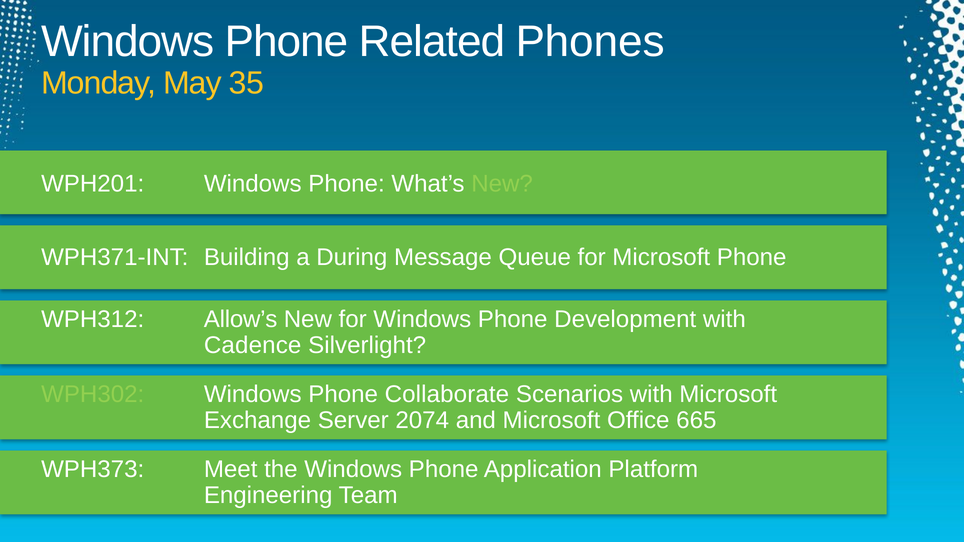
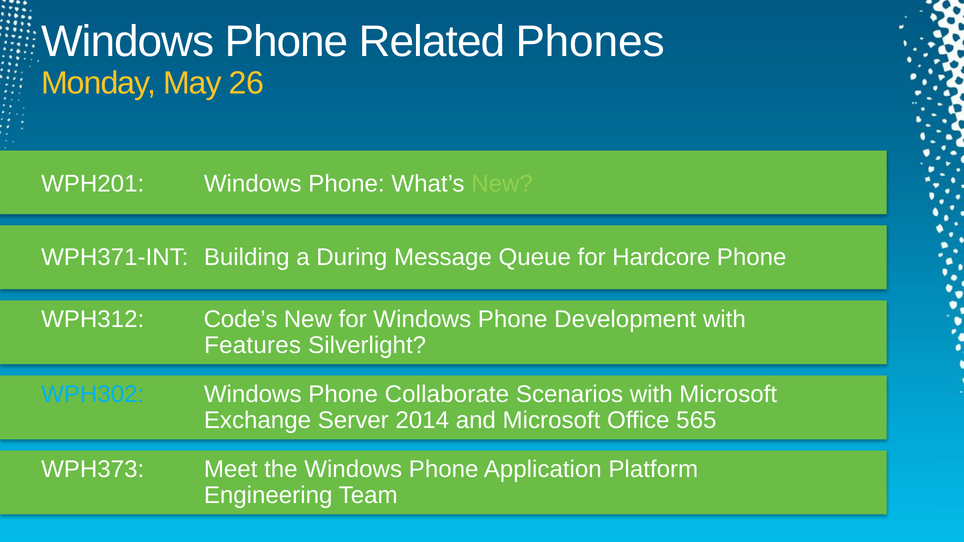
35: 35 -> 26 (246, 83)
for Microsoft: Microsoft -> Hardcore (661, 257)
Allow’s: Allow’s -> Code’s (241, 319)
Cadence: Cadence -> Features (253, 345)
WPH302 colour: light green -> light blue (93, 395)
2074: 2074 -> 2014 (422, 421)
665: 665 -> 565 (696, 421)
